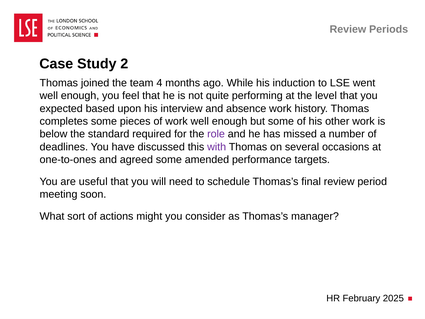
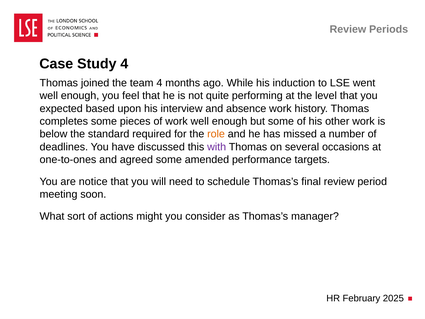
Study 2: 2 -> 4 (124, 64)
role colour: purple -> orange (216, 134)
useful: useful -> notice (93, 181)
